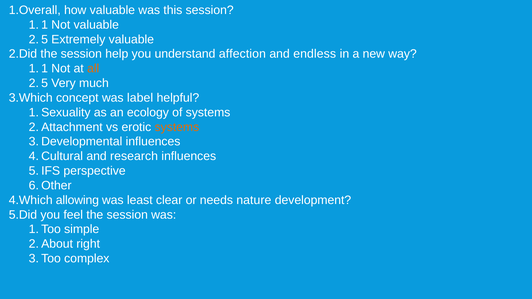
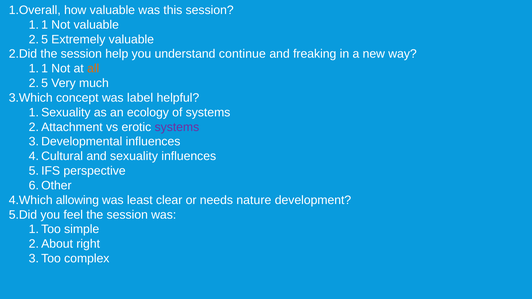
affection: affection -> continue (242, 54)
endless: endless -> freaking (315, 54)
systems colour: orange -> purple (177, 127)
research: research -> sexuality (134, 156)
